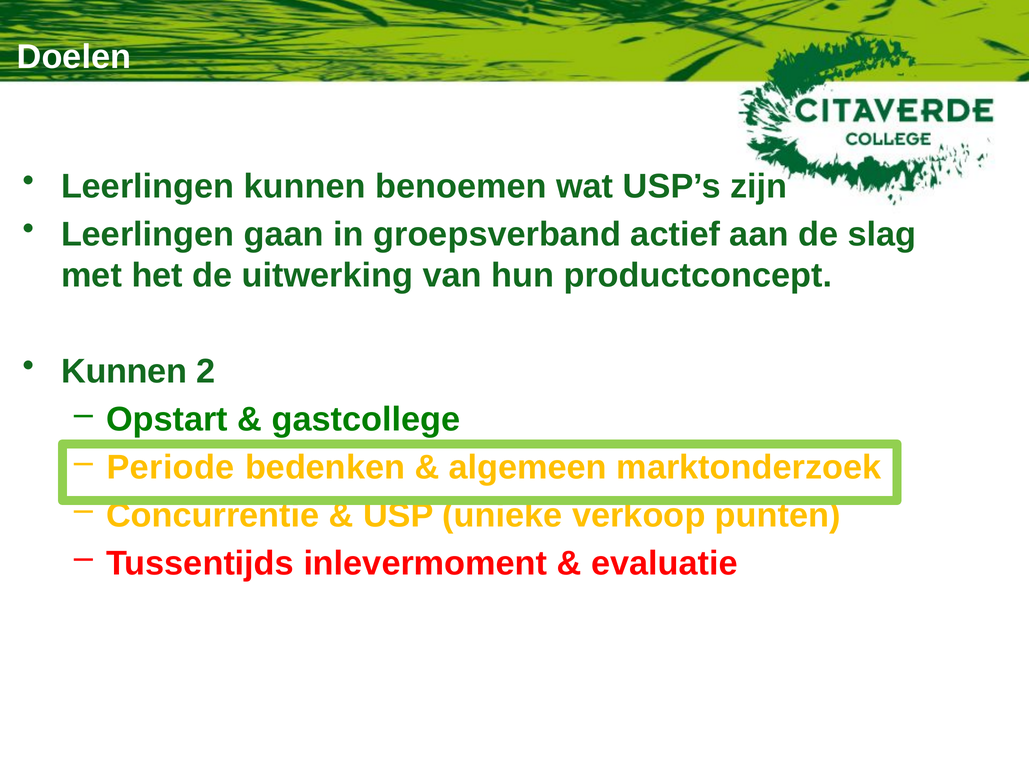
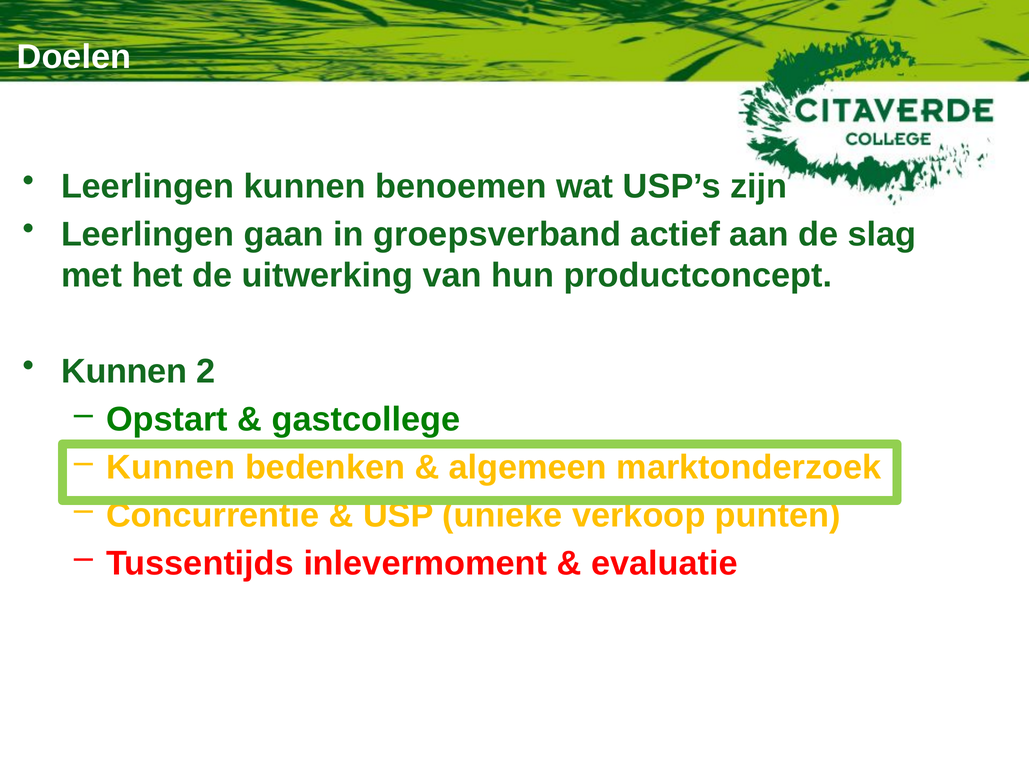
Periode: Periode -> Kunnen (171, 468)
